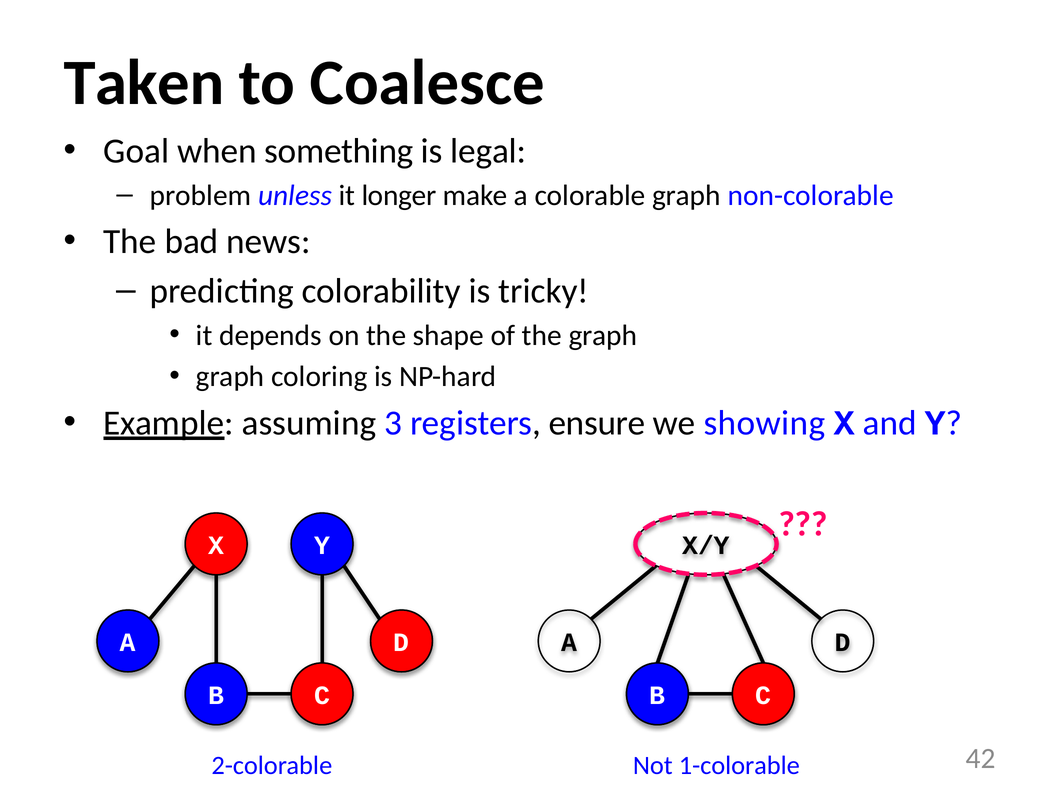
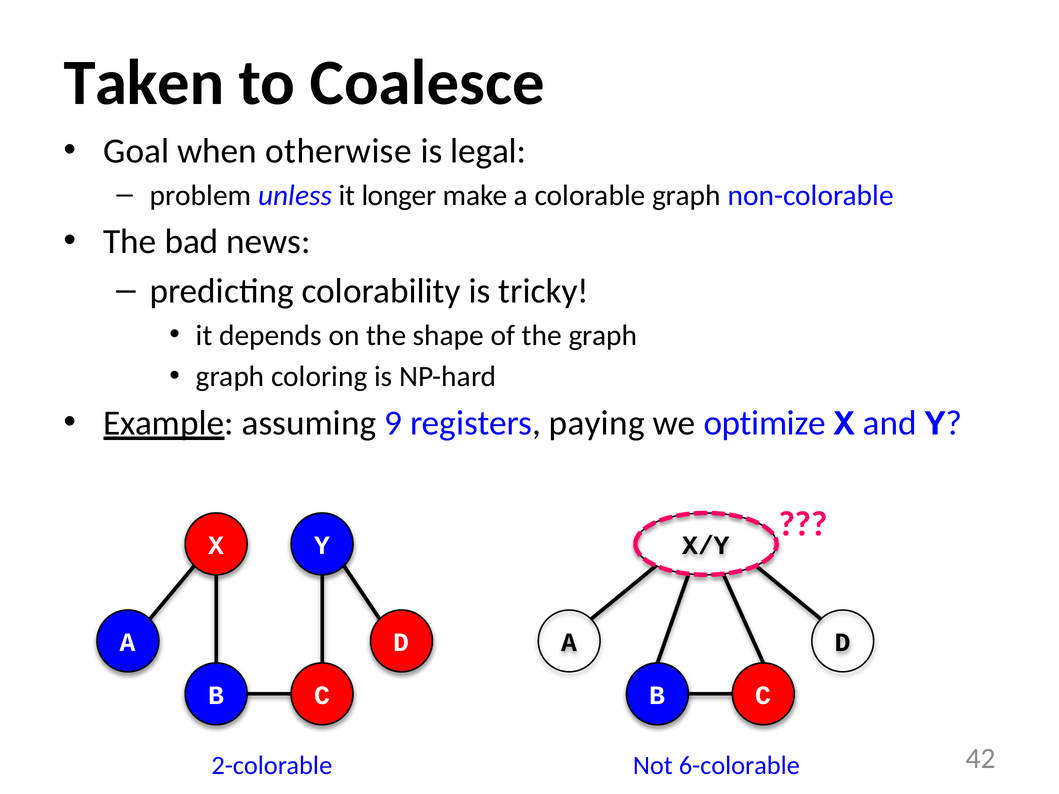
something: something -> otherwise (339, 151)
3: 3 -> 9 (393, 423)
ensure: ensure -> paying (597, 423)
showing: showing -> optimize (765, 423)
1-colorable: 1-colorable -> 6-colorable (739, 766)
